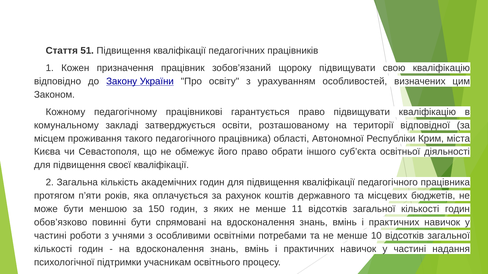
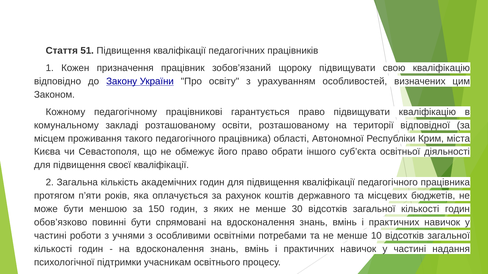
закладі затверджується: затверджується -> розташованому (180, 125)
11: 11 -> 30 (297, 209)
